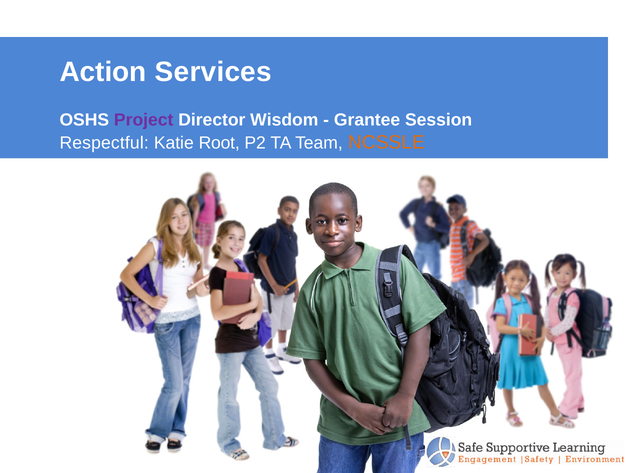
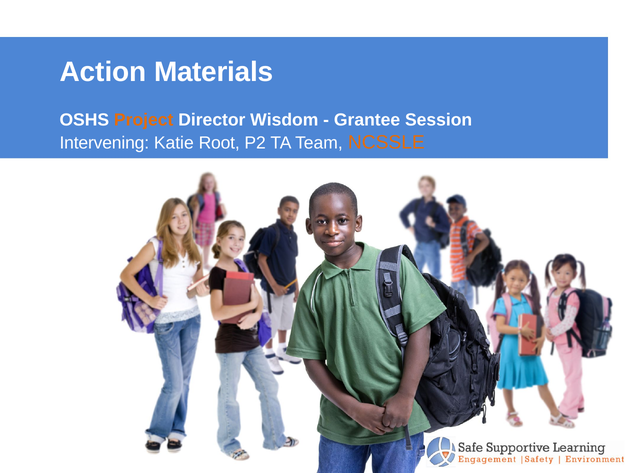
Services: Services -> Materials (214, 72)
Project colour: purple -> orange (144, 120)
Respectful: Respectful -> Intervening (104, 143)
